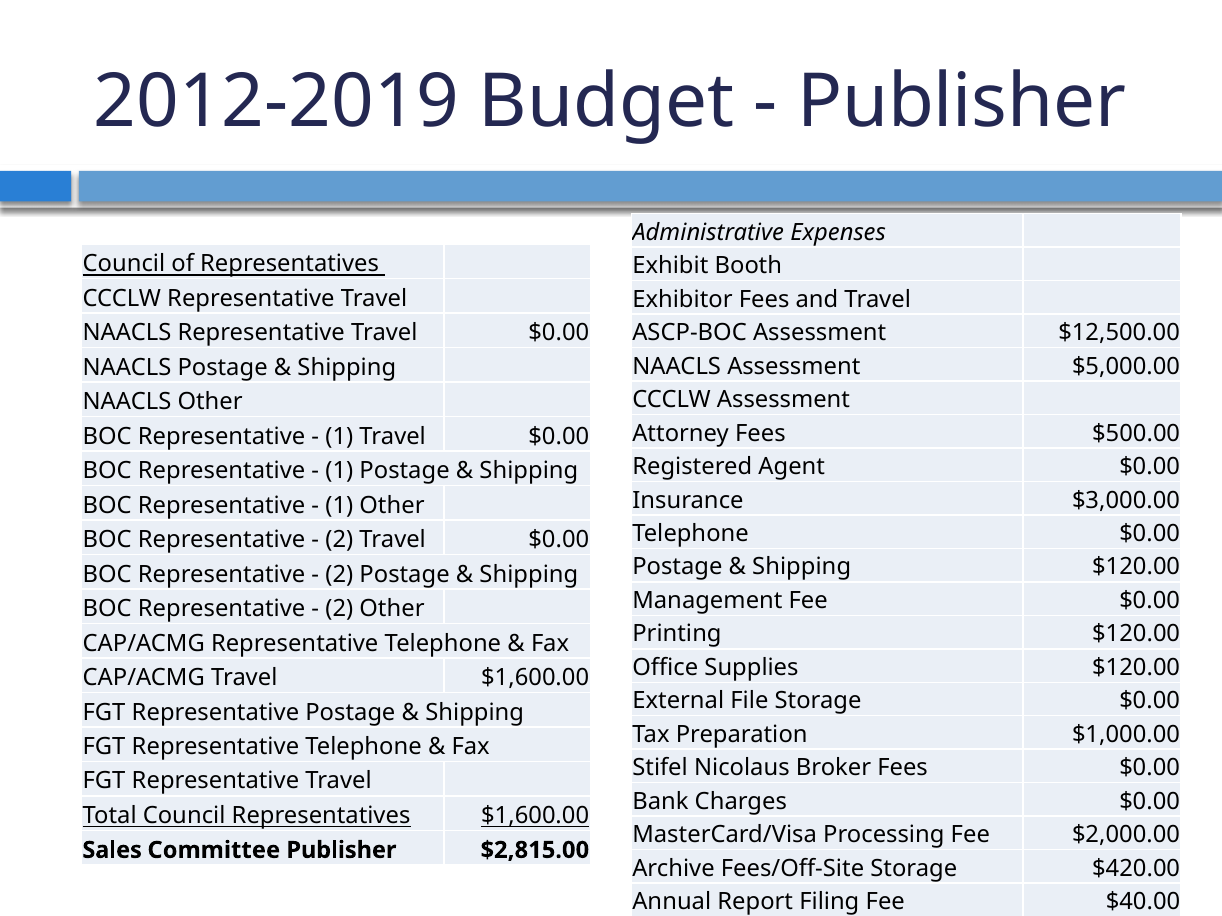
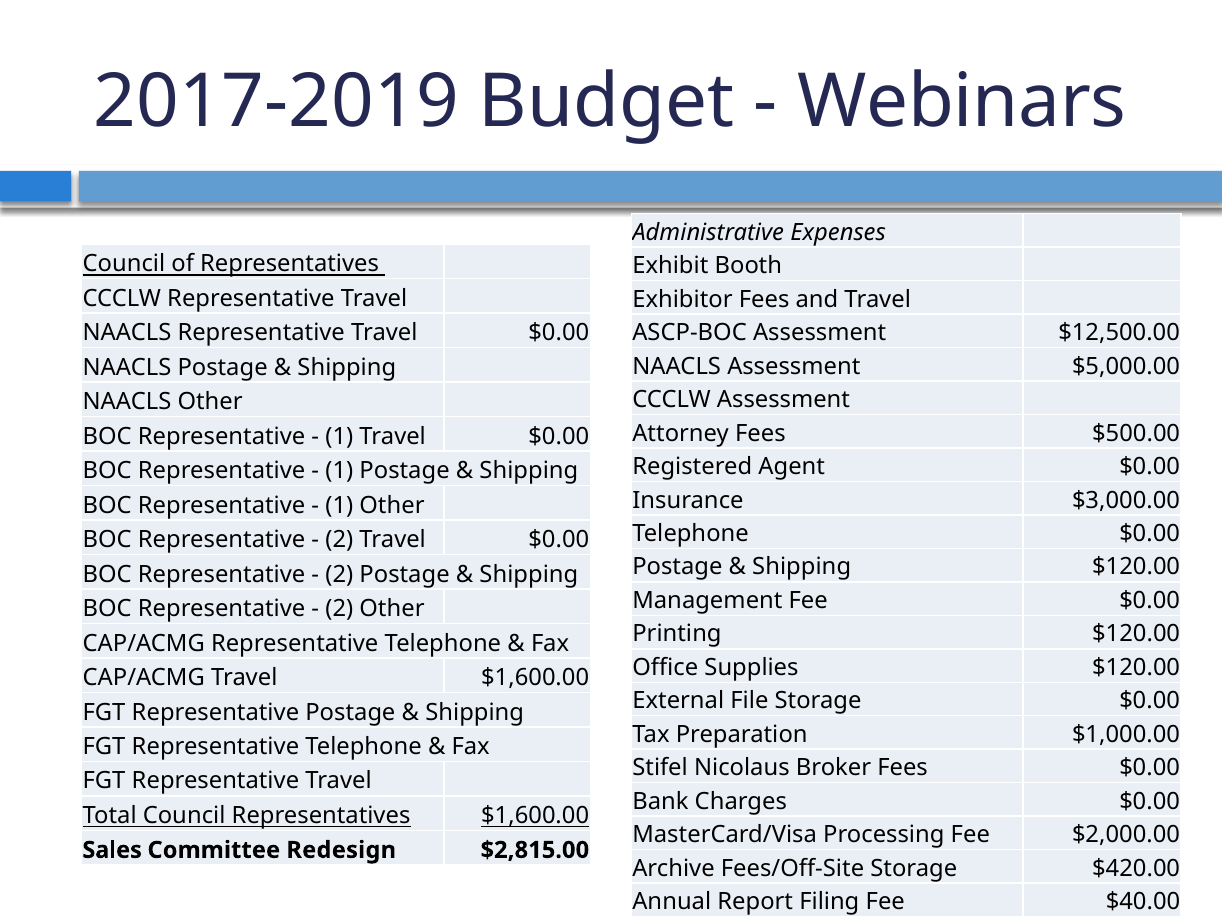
2012-2019: 2012-2019 -> 2017-2019 (277, 102)
Publisher: Publisher -> Webinars (962, 102)
Committee Publisher: Publisher -> Redesign (341, 851)
